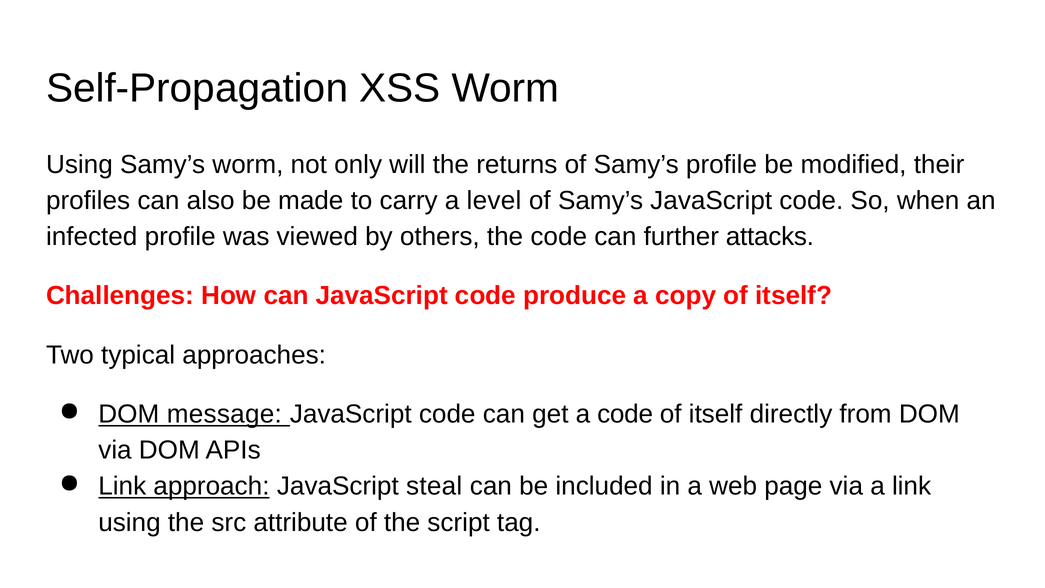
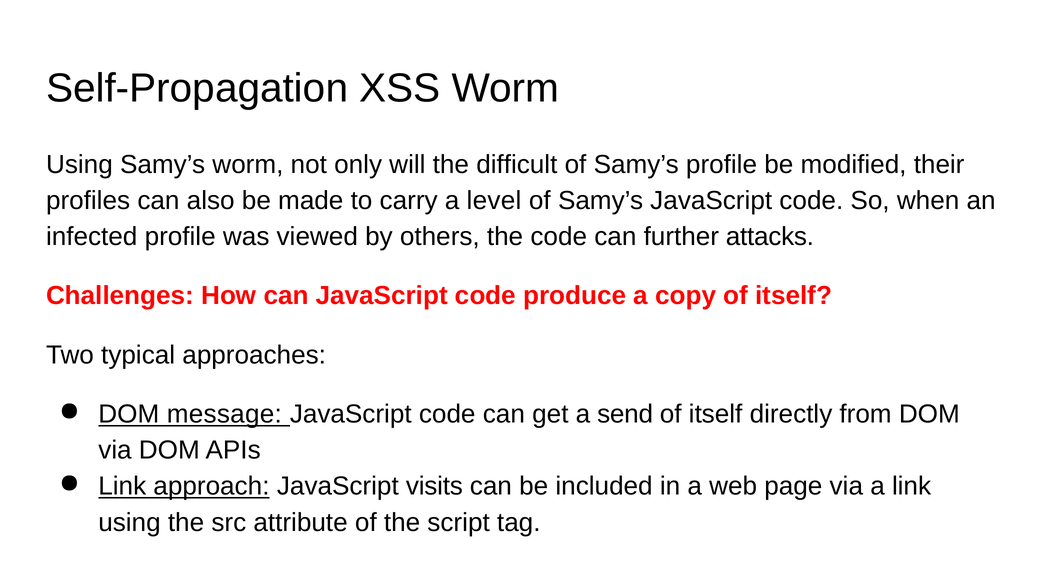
returns: returns -> difficult (517, 164)
a code: code -> send (625, 414)
steal: steal -> visits (434, 486)
